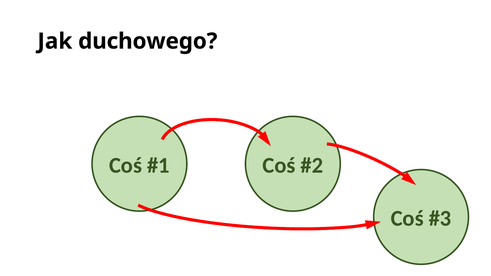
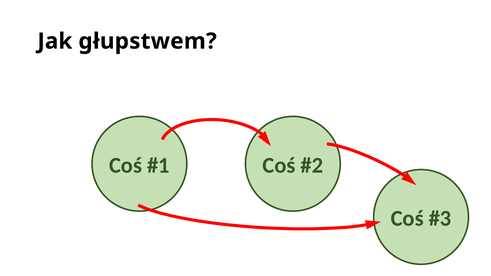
duchowego: duchowego -> głupstwem (148, 41)
